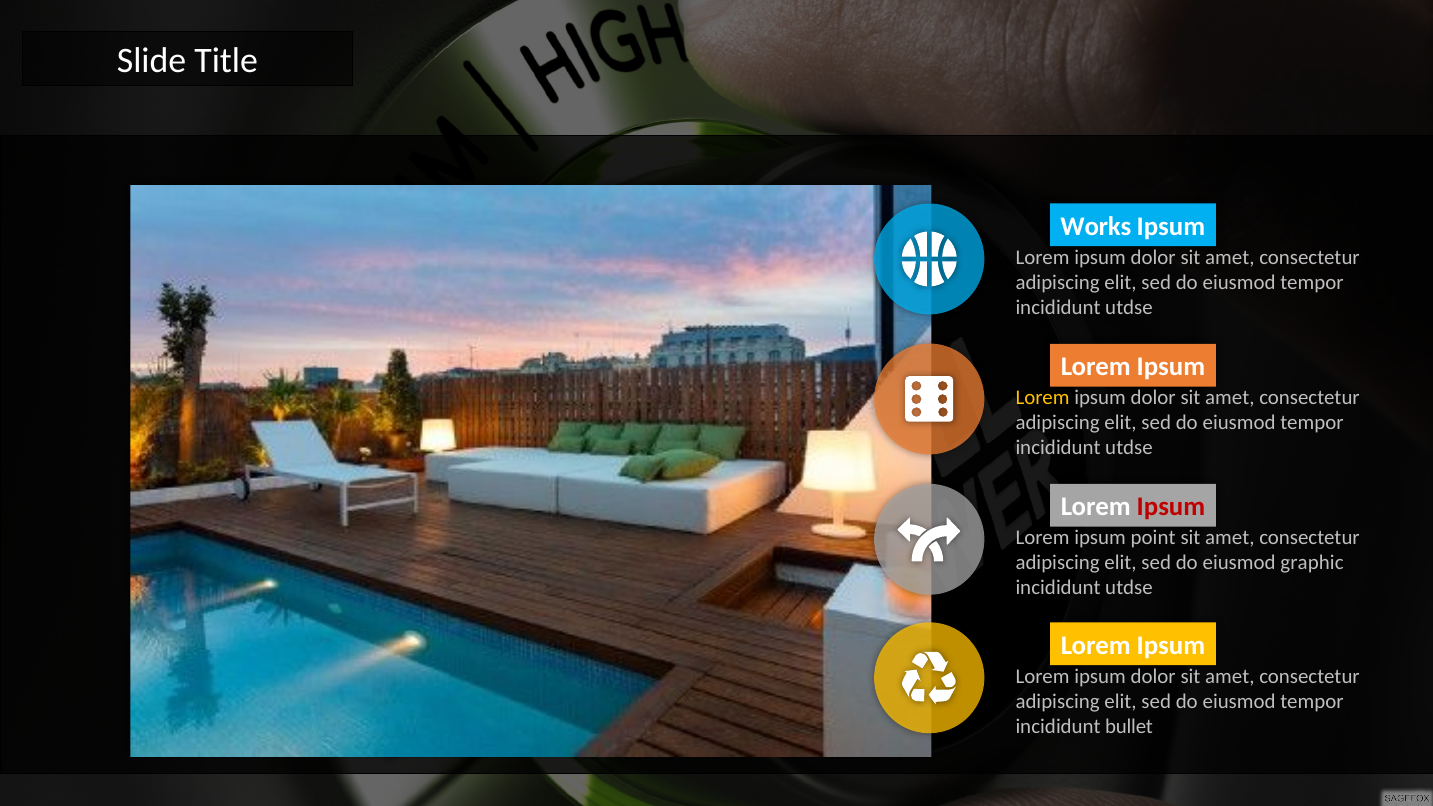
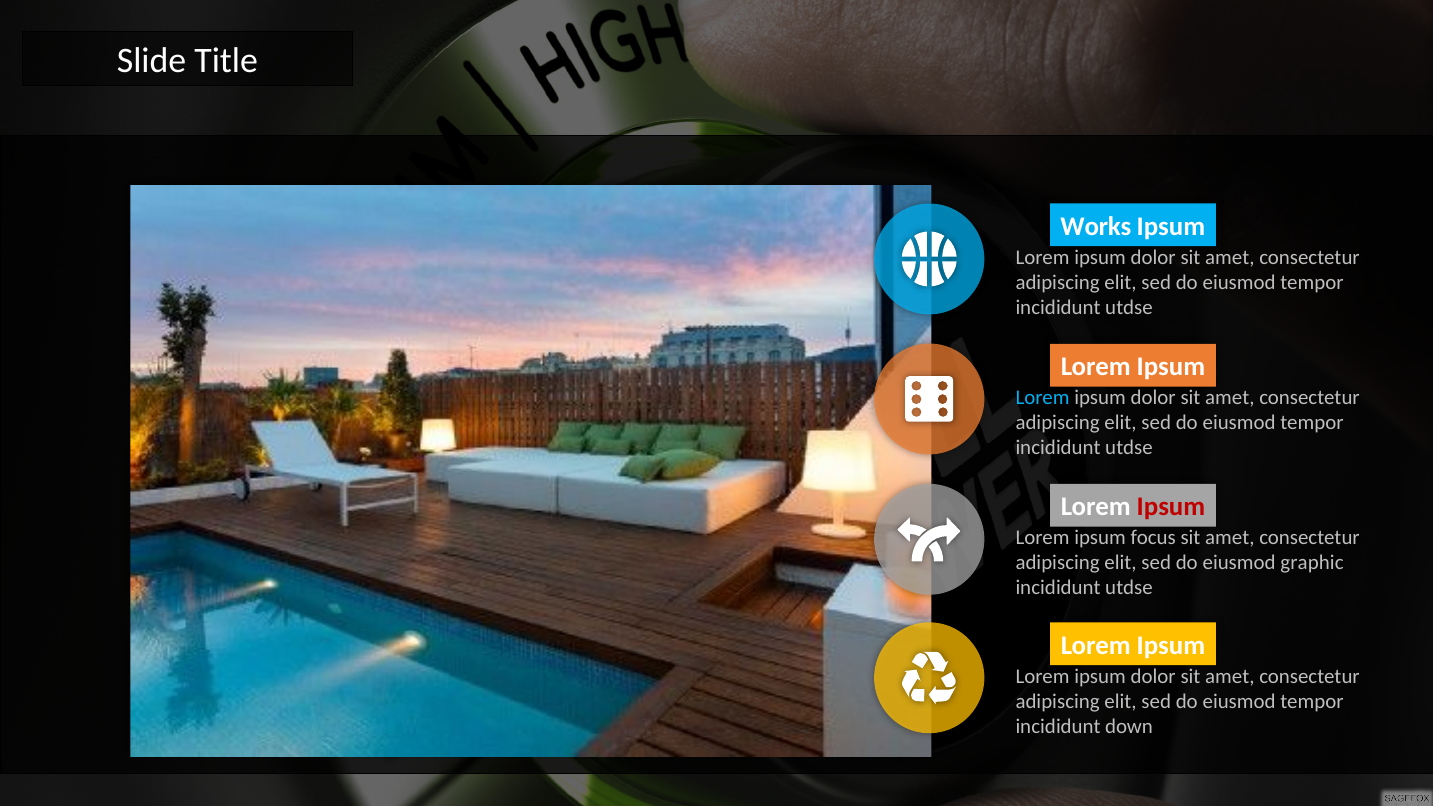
Lorem colour: yellow -> light blue (1043, 398)
point: point -> focus (1153, 538)
bullet: bullet -> down (1129, 726)
